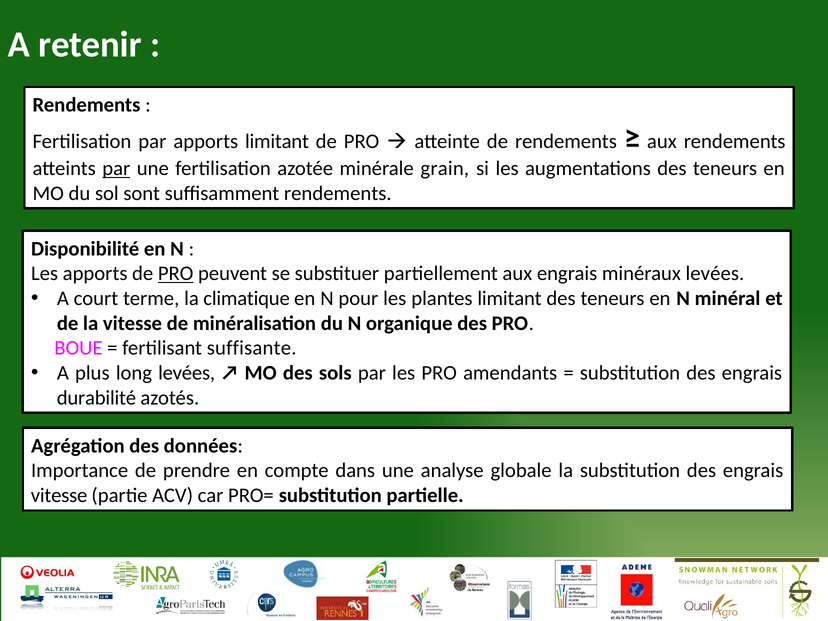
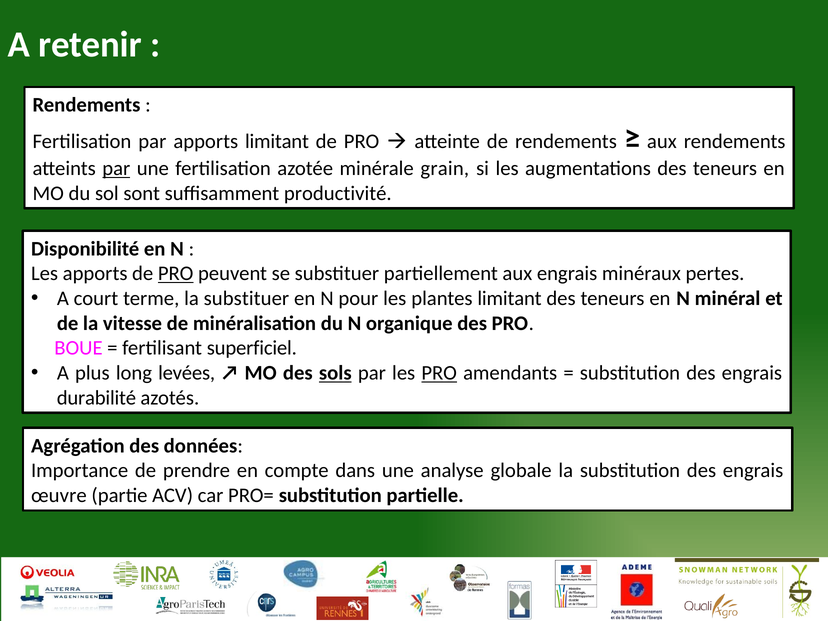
suffisamment rendements: rendements -> productivité (338, 193)
minéraux levées: levées -> pertes (715, 274)
la climatique: climatique -> substituer (246, 298)
suffisante: suffisante -> superficiel (252, 348)
sols underline: none -> present (335, 373)
PRO underline: none -> present (439, 373)
vitesse: vitesse -> œuvre (59, 495)
